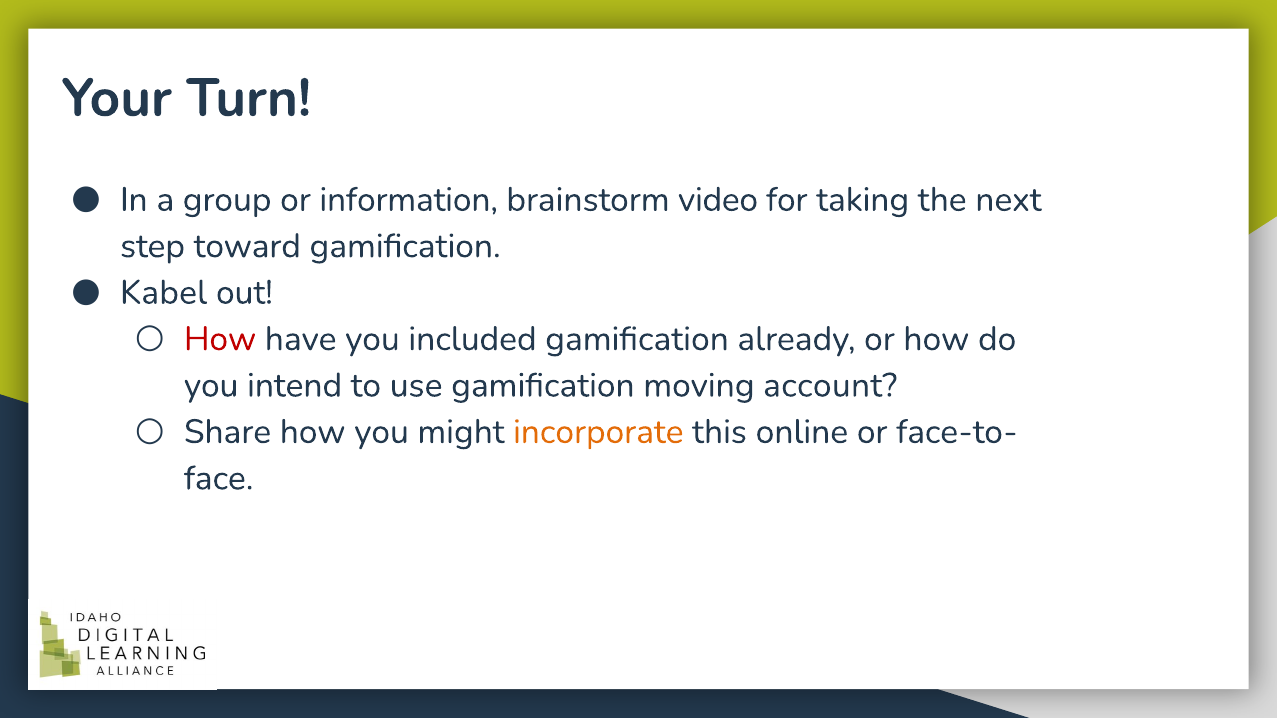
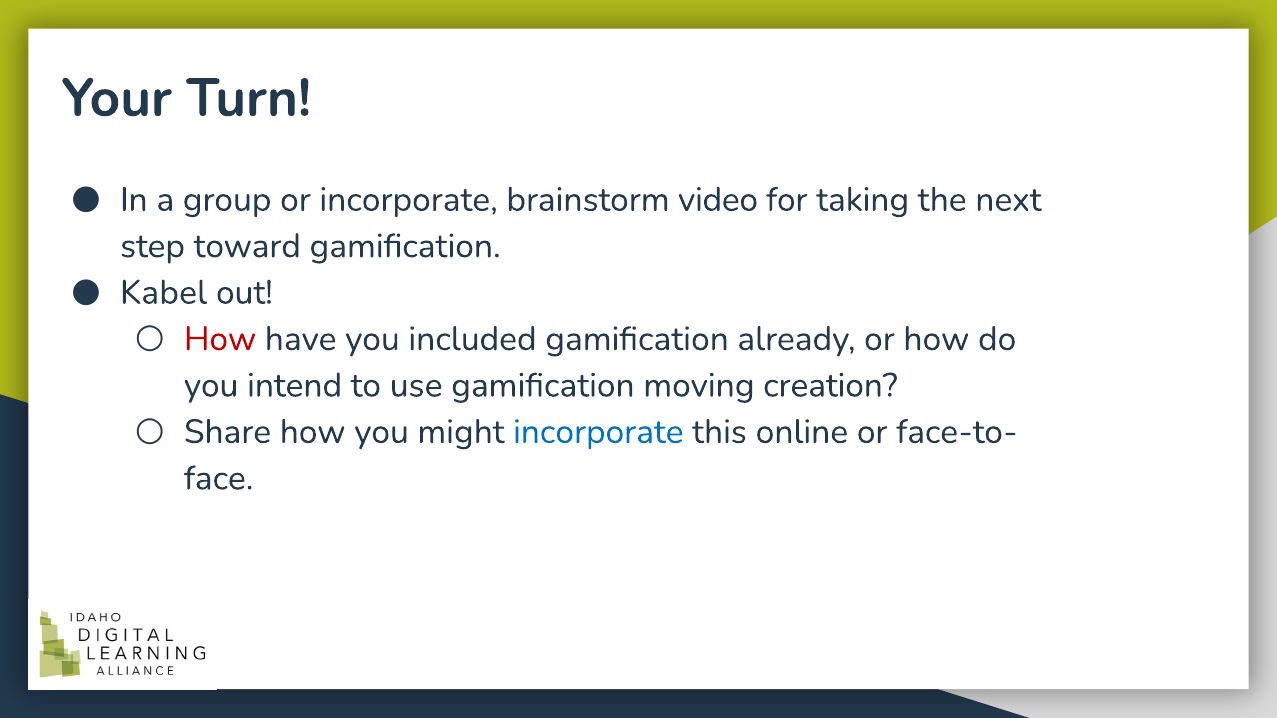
or information: information -> incorporate (409, 200)
account: account -> creation (830, 386)
incorporate colour: orange -> blue (598, 432)
